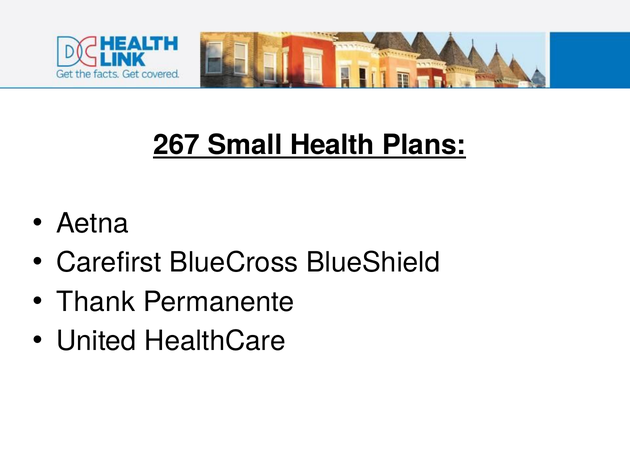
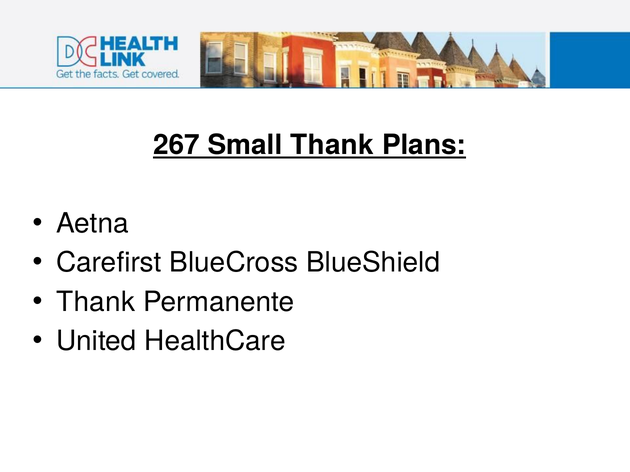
Small Health: Health -> Thank (332, 145)
